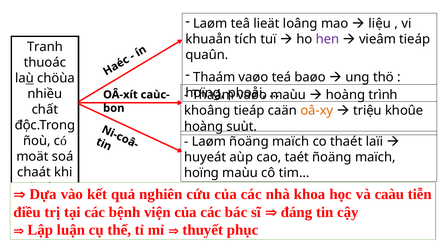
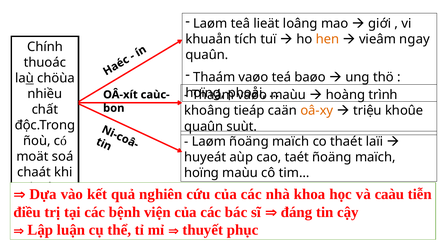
liệu: liệu -> giới (380, 23)
hen colour: purple -> orange (327, 39)
vieâm tieáp: tieáp -> ngay (415, 39)
Tranh: Tranh -> Chính (45, 47)
hoàng: hoàng -> quaûn (204, 126)
